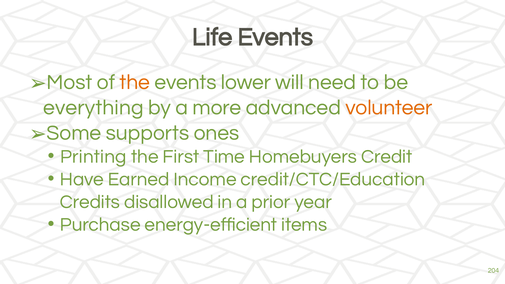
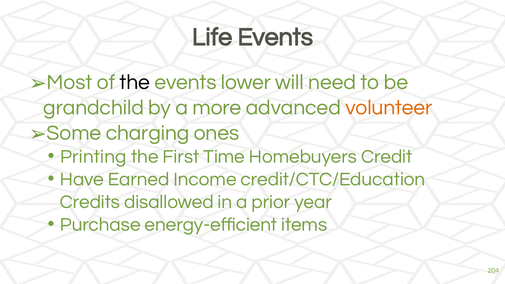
the colour: orange -> black (135, 82)
everything: everything -> grandchild (94, 108)
supports: supports -> charging (148, 133)
